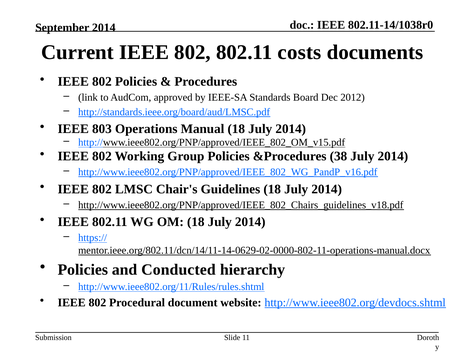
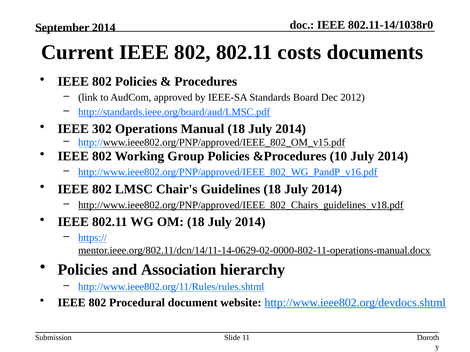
803: 803 -> 302 (102, 129)
38: 38 -> 10 (338, 157)
Conducted: Conducted -> Association (179, 270)
